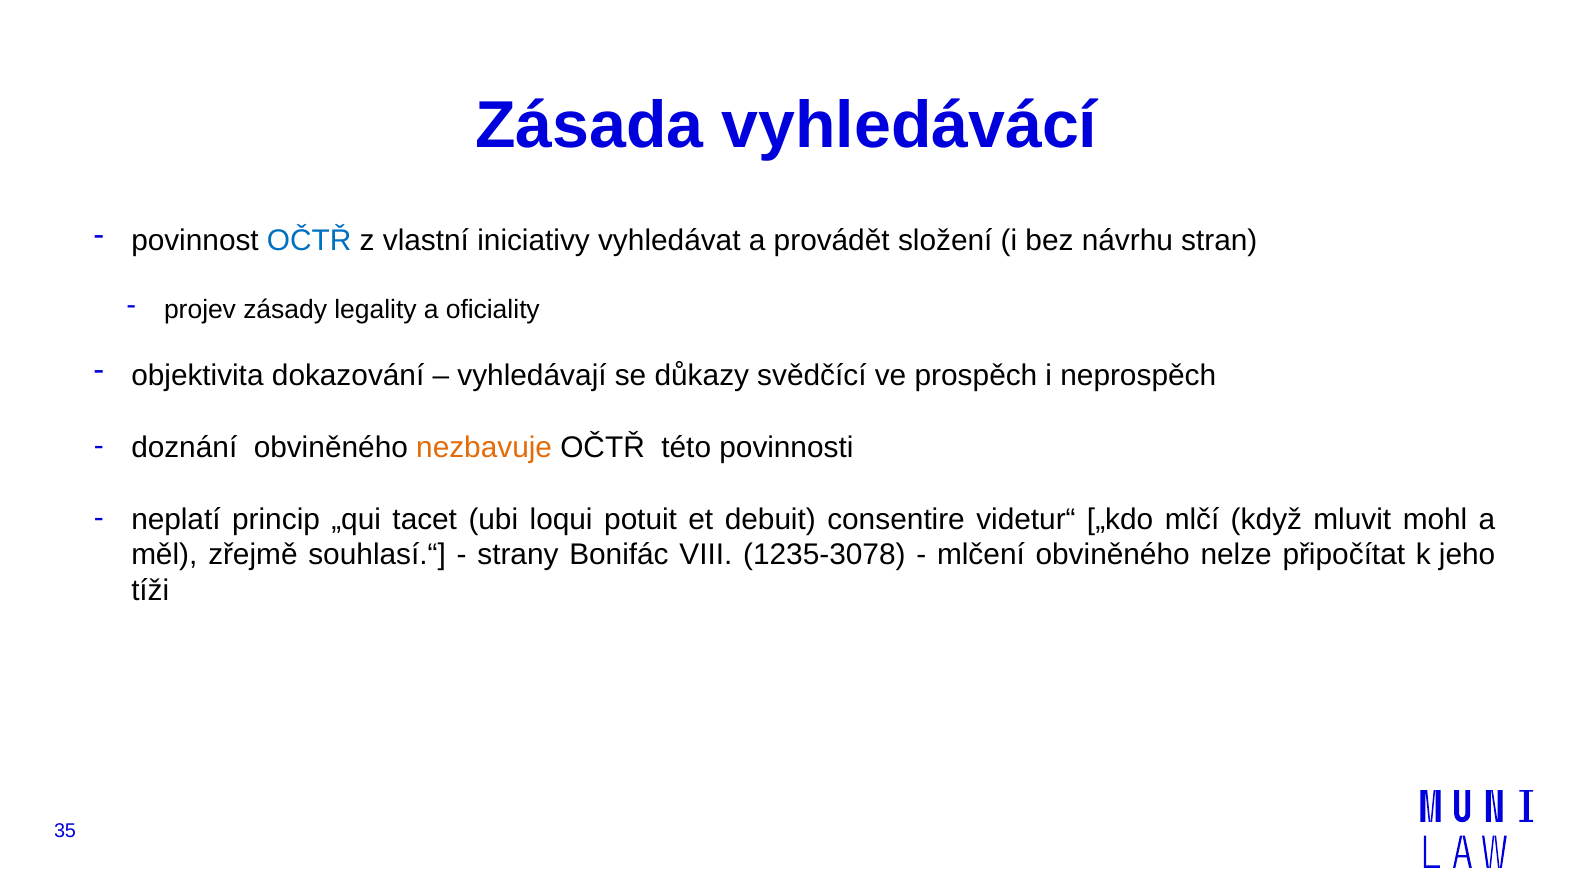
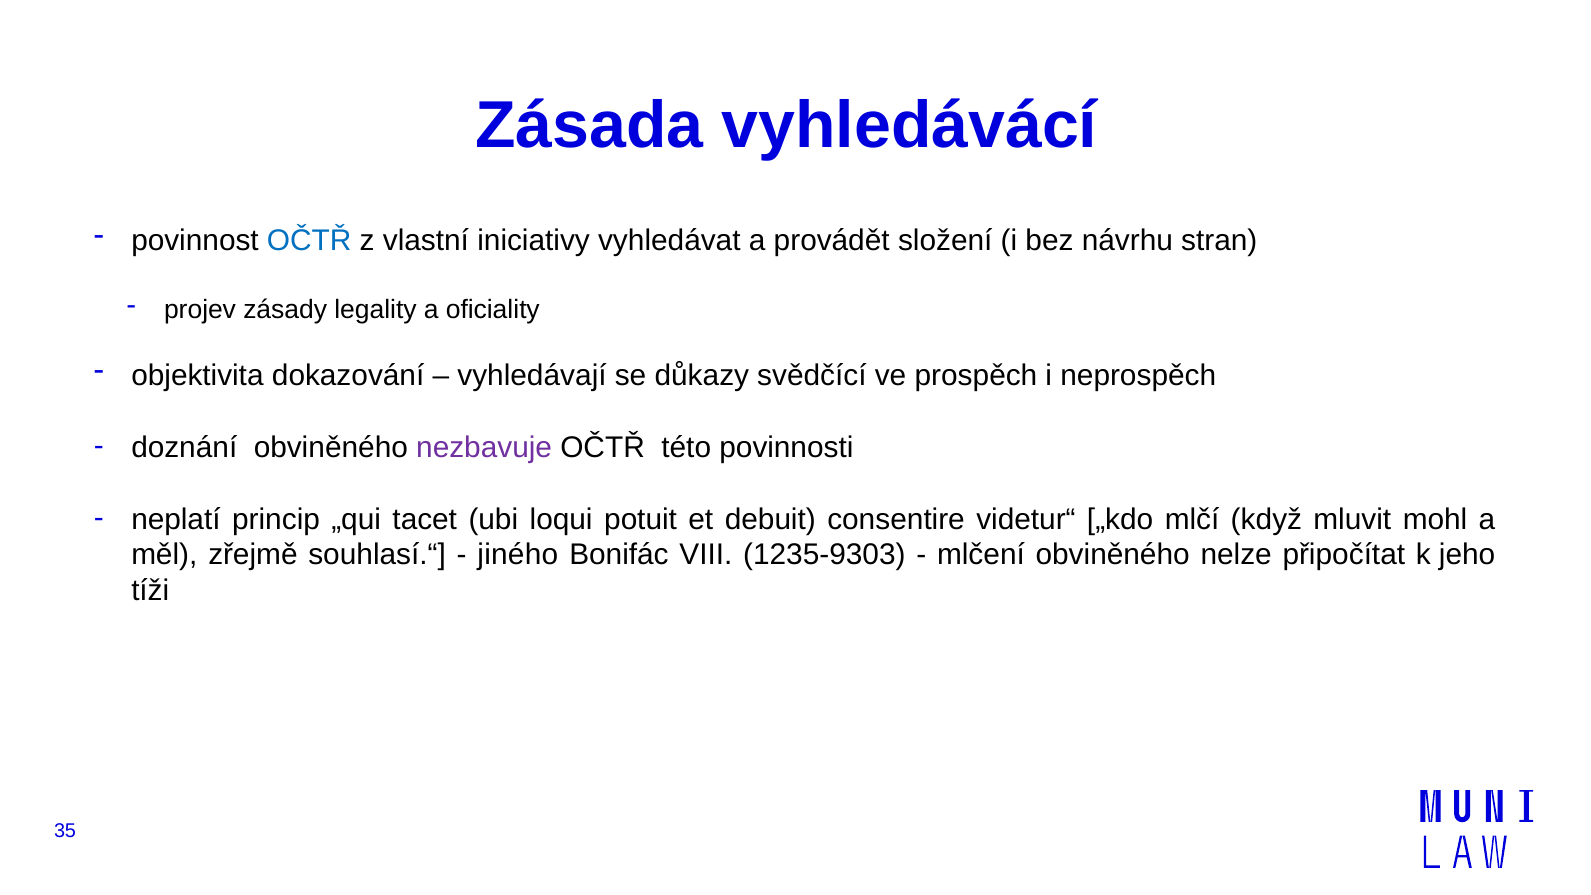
nezbavuje colour: orange -> purple (484, 448)
strany: strany -> jiného (518, 555)
1235-3078: 1235-3078 -> 1235-9303 (824, 555)
